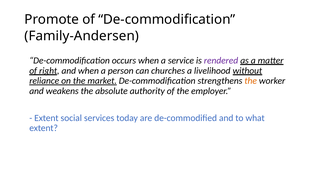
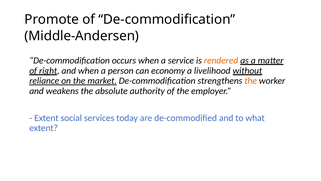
Family-Andersen: Family-Andersen -> Middle-Andersen (82, 36)
rendered colour: purple -> orange (221, 60)
churches: churches -> economy (168, 70)
